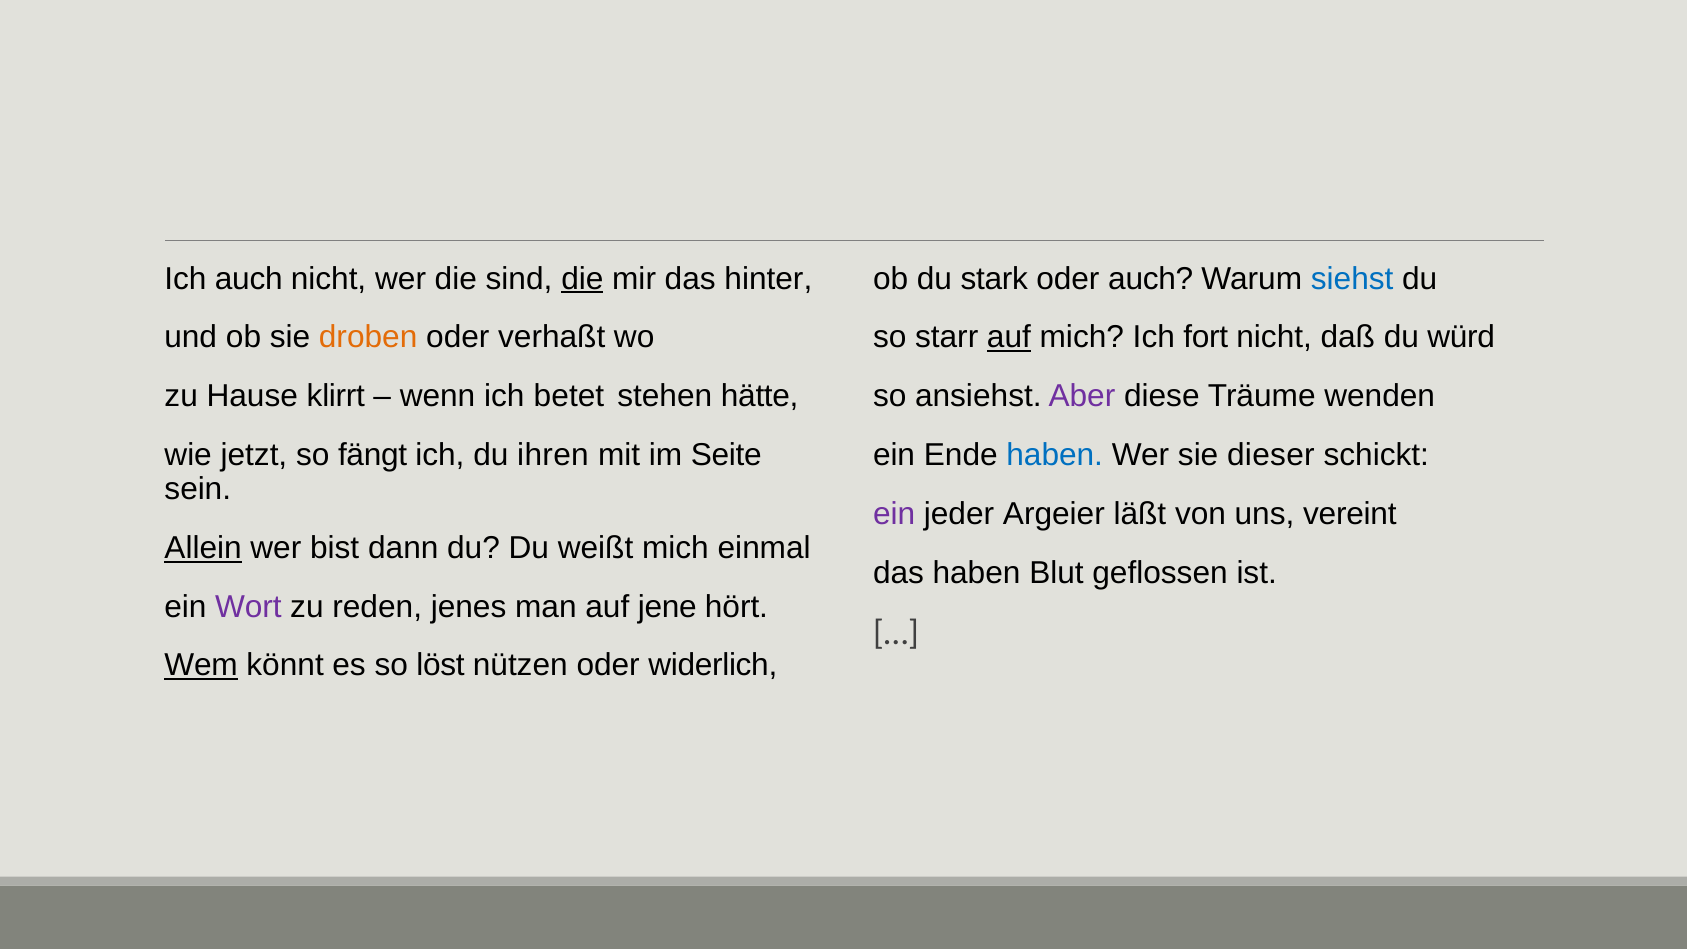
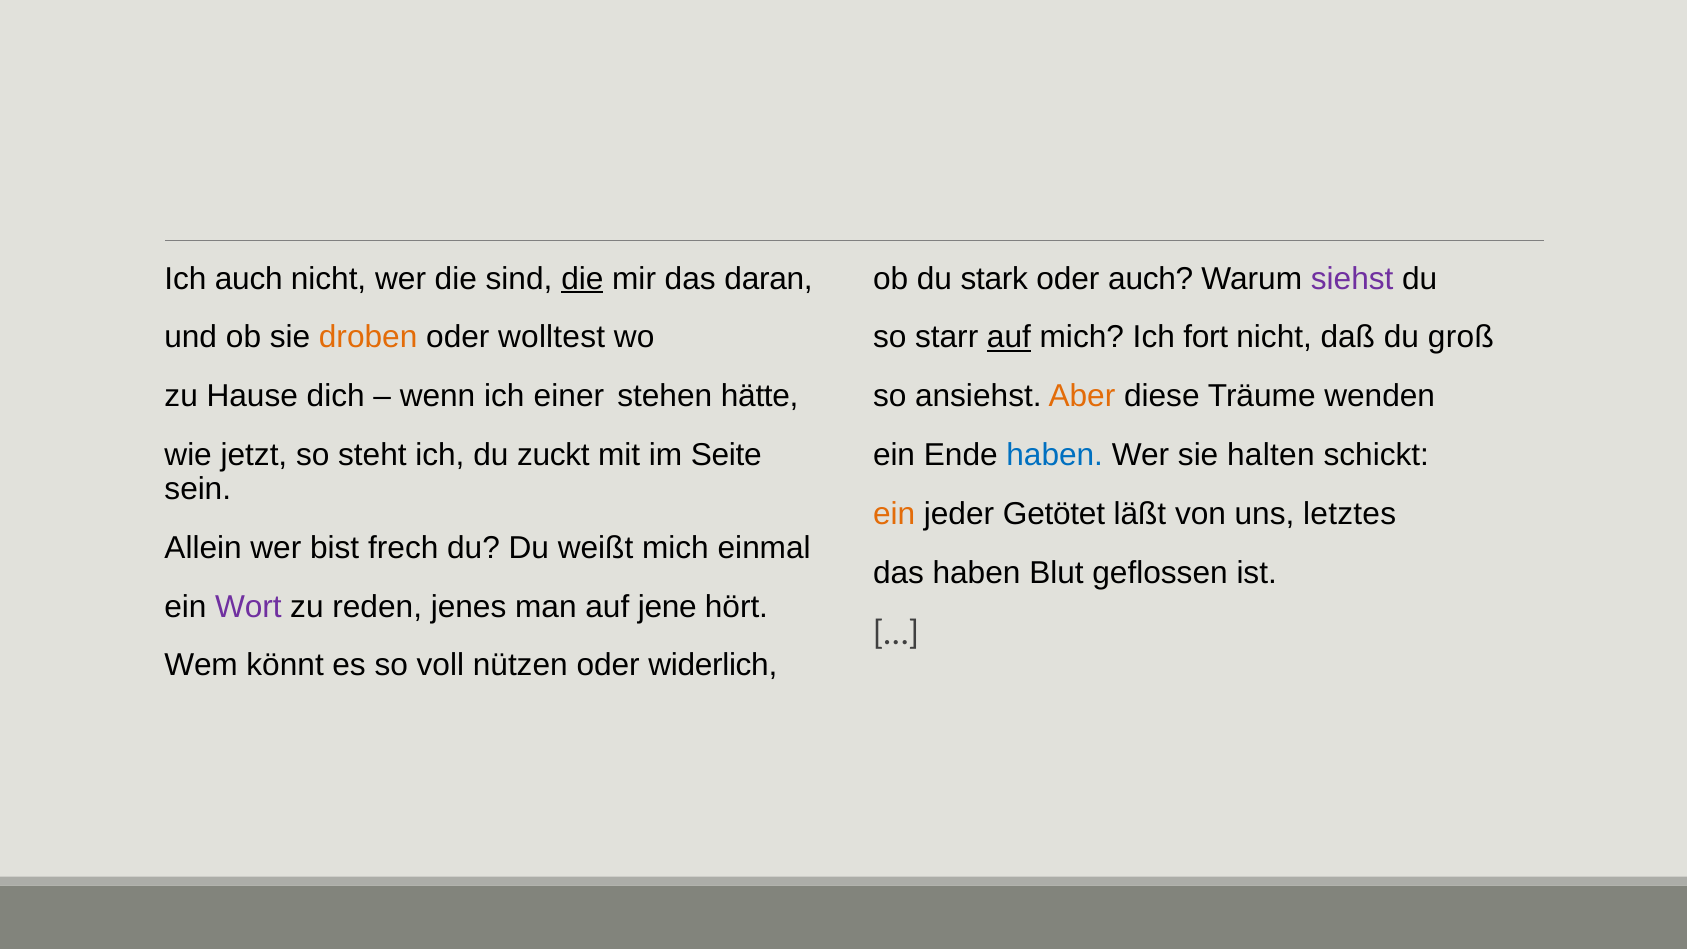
hinter: hinter -> daran (769, 279)
siehst colour: blue -> purple (1352, 279)
verhaßt: verhaßt -> wolltest (552, 337)
würd: würd -> groß (1461, 337)
klirrt: klirrt -> dich (336, 396)
betet: betet -> einer (569, 396)
Aber colour: purple -> orange (1082, 396)
fängt: fängt -> steht (372, 455)
ihren: ihren -> zuckt (553, 455)
dieser: dieser -> halten (1271, 455)
ein colour: purple -> orange (894, 514)
Argeier: Argeier -> Getötet (1054, 514)
vereint: vereint -> letztes (1350, 514)
Allein underline: present -> none (203, 548)
dann: dann -> frech (403, 548)
Wem underline: present -> none (201, 665)
löst: löst -> voll (440, 665)
